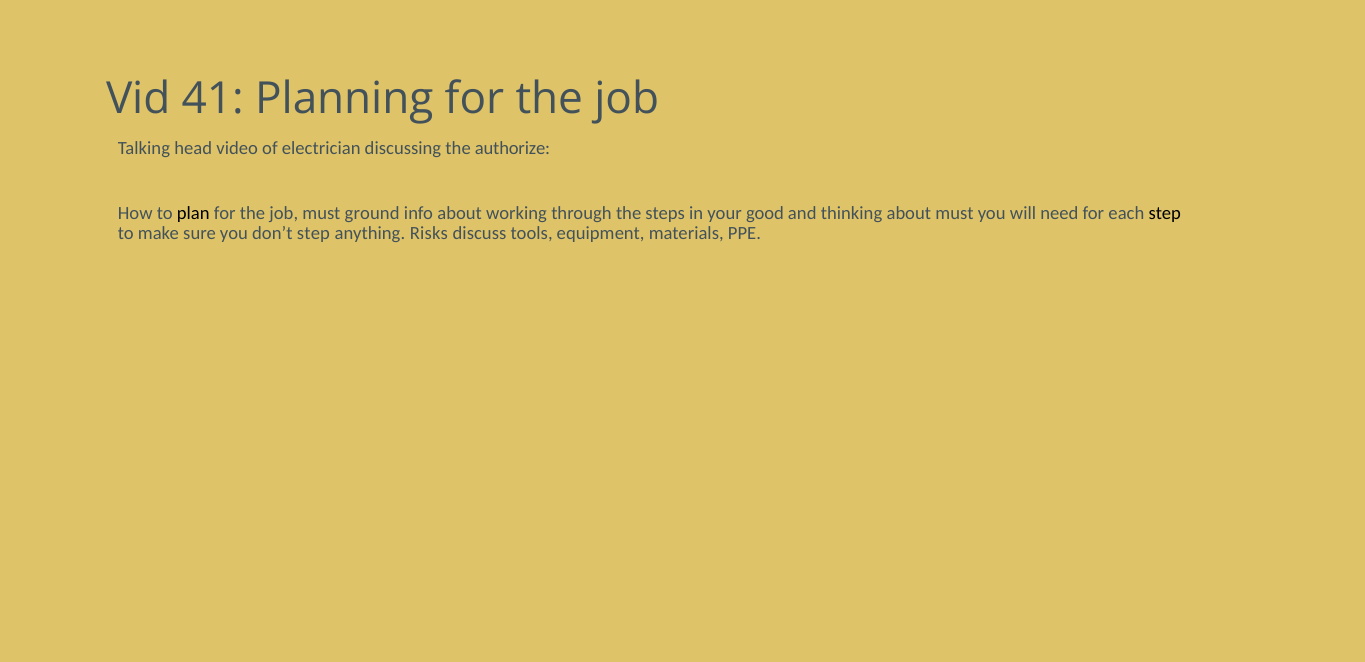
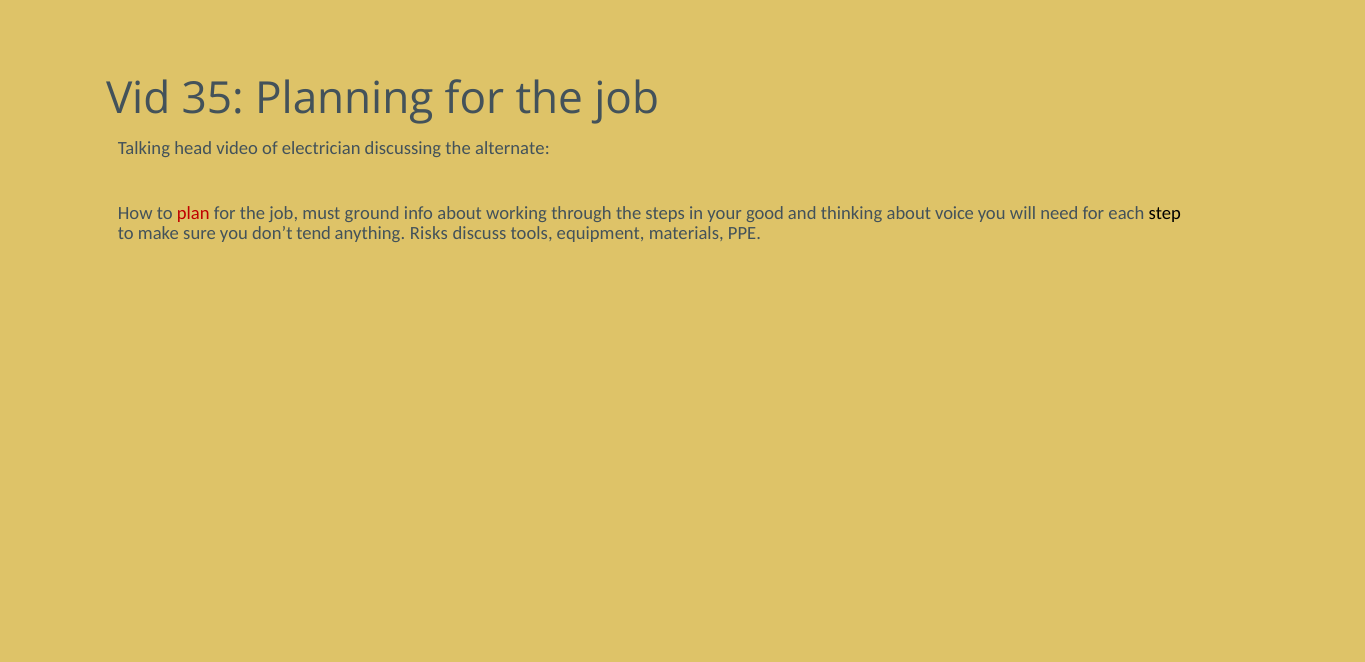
41: 41 -> 35 (213, 99)
authorize: authorize -> alternate (512, 148)
plan colour: black -> red (193, 213)
about must: must -> voice (955, 213)
don’t step: step -> tend (314, 233)
